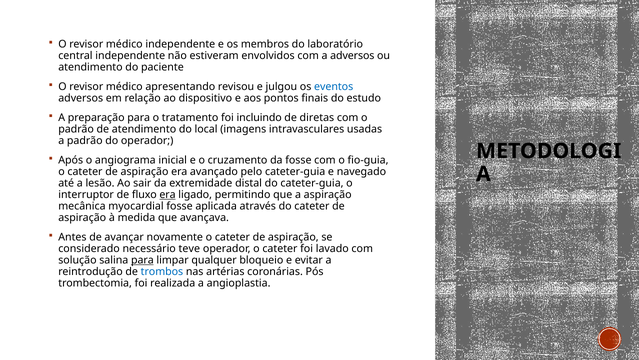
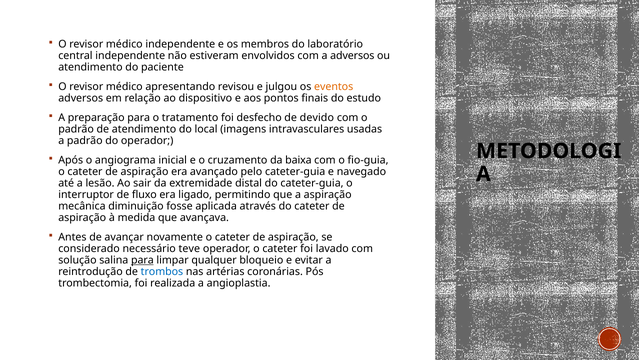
eventos colour: blue -> orange (334, 86)
incluindo: incluindo -> desfecho (259, 117)
diretas: diretas -> devido (317, 117)
da fosse: fosse -> baixa (298, 160)
era underline: present -> none (168, 194)
myocardial: myocardial -> diminuição (136, 206)
